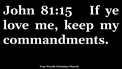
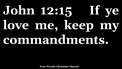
81:15: 81:15 -> 12:15 (56, 10)
